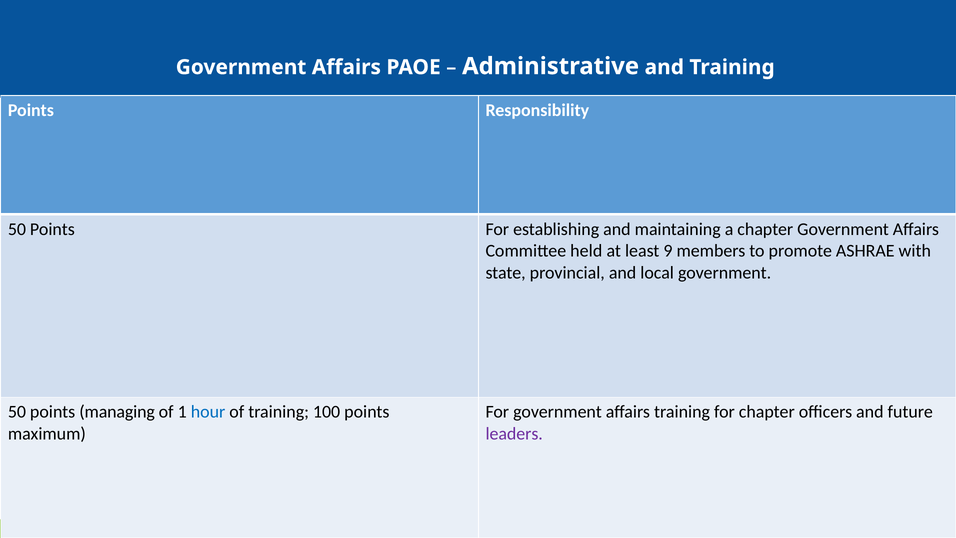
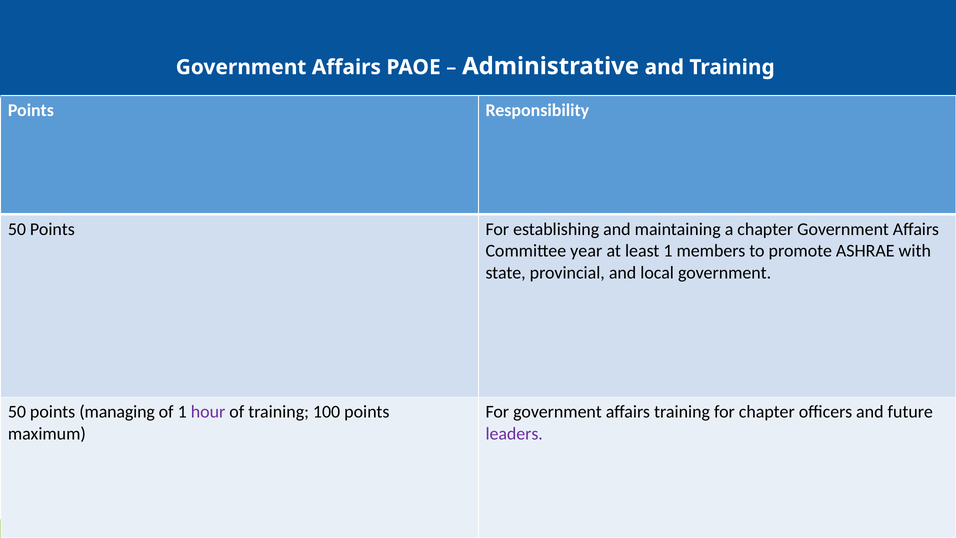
held: held -> year (586, 251)
least 9: 9 -> 1 (668, 251)
hour colour: blue -> purple (208, 412)
